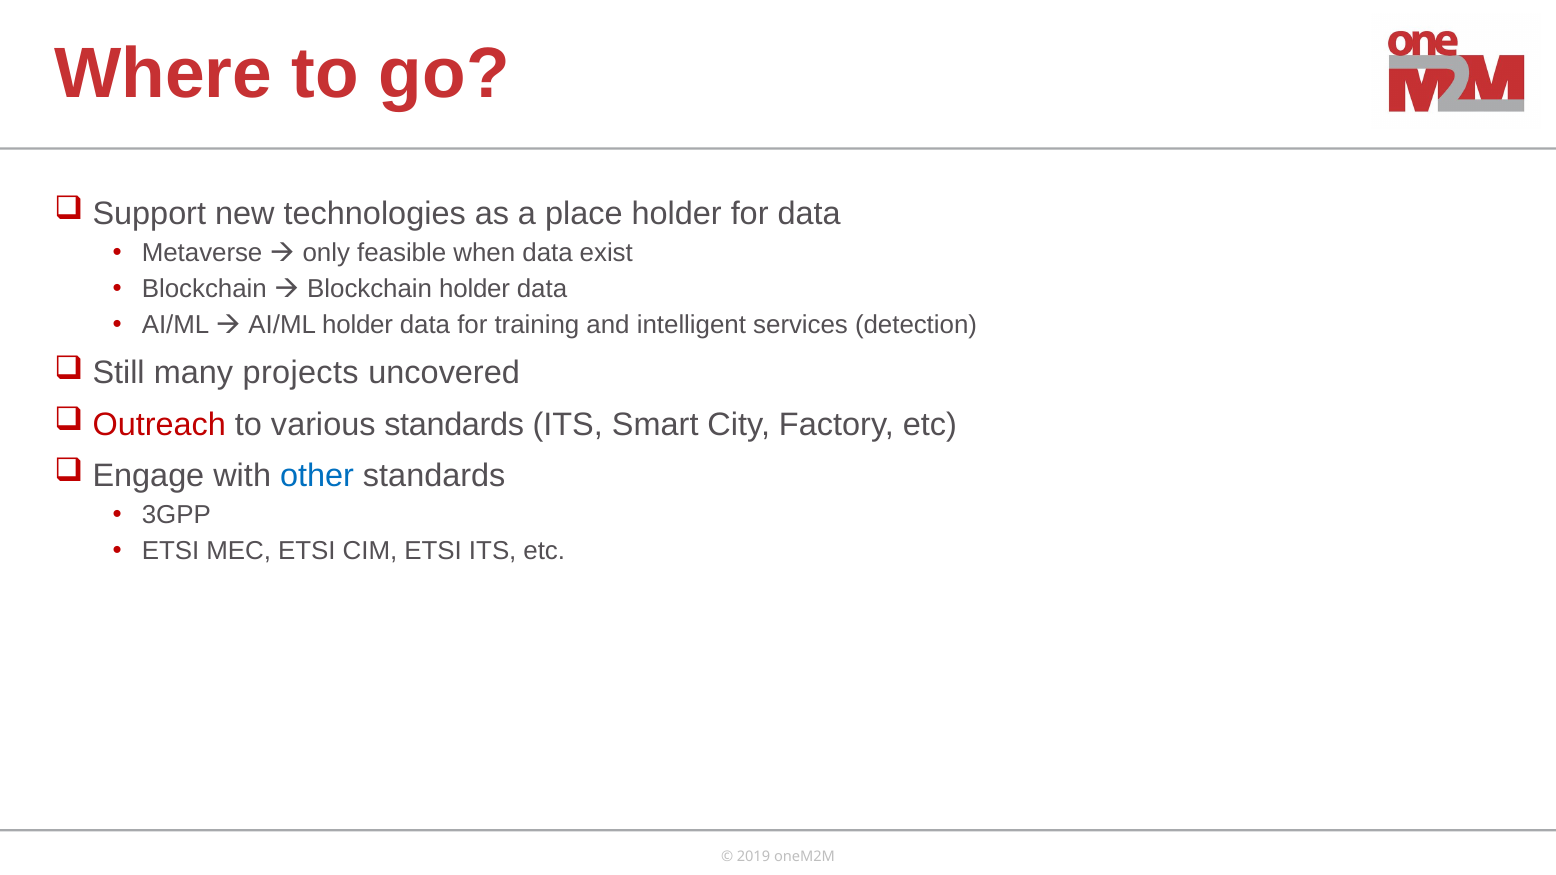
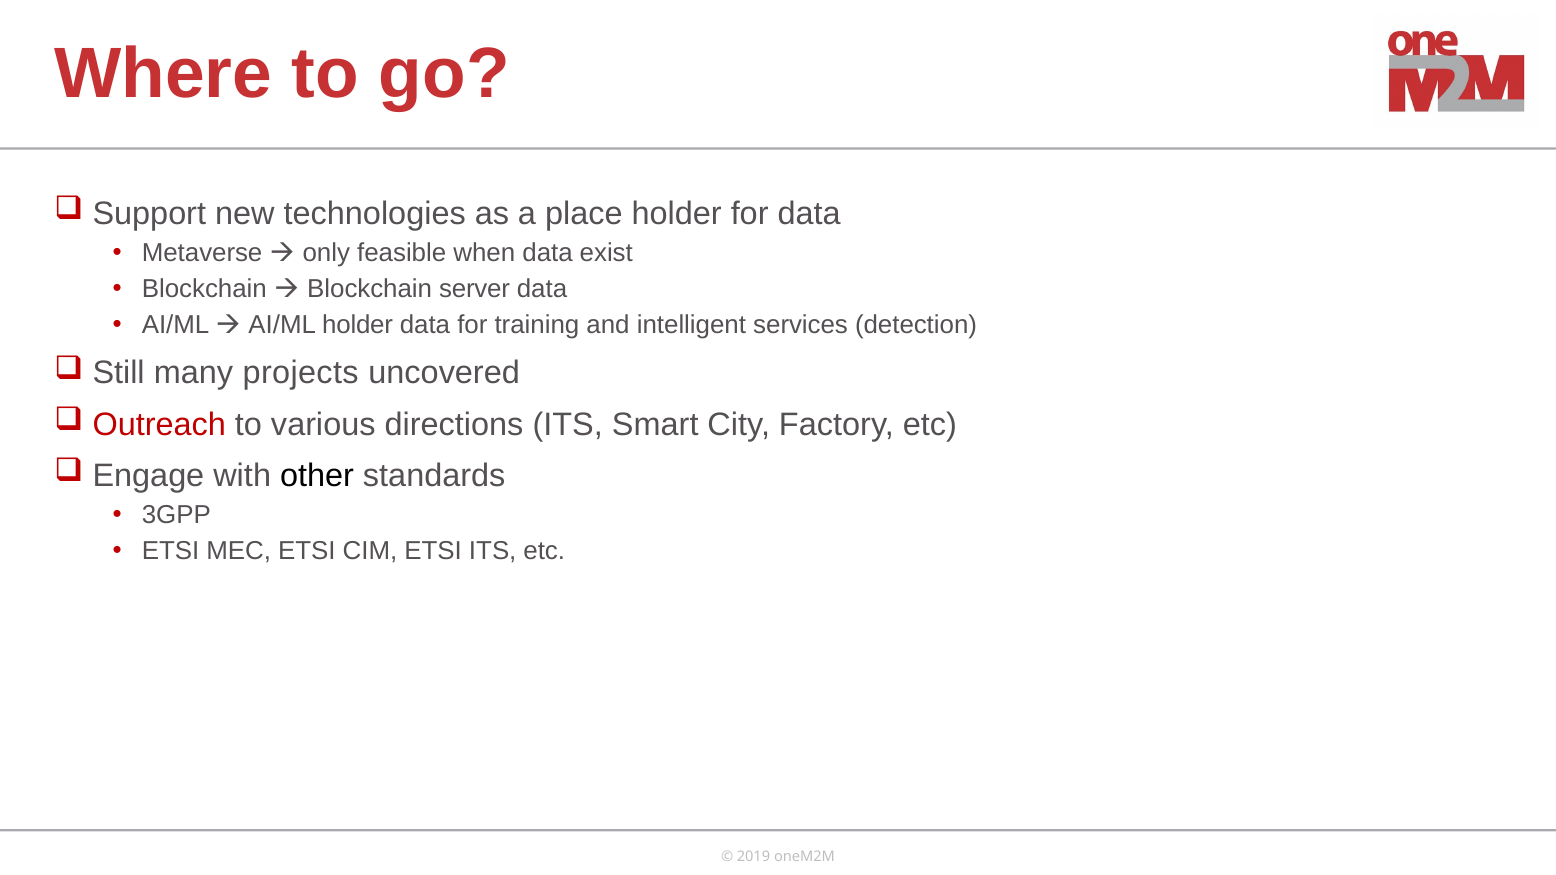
Blockchain holder: holder -> server (475, 289)
various standards: standards -> directions (454, 424)
other colour: blue -> black (317, 476)
